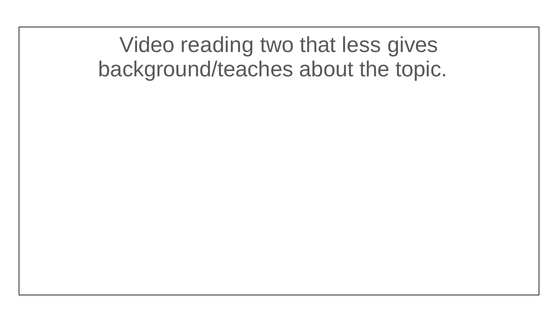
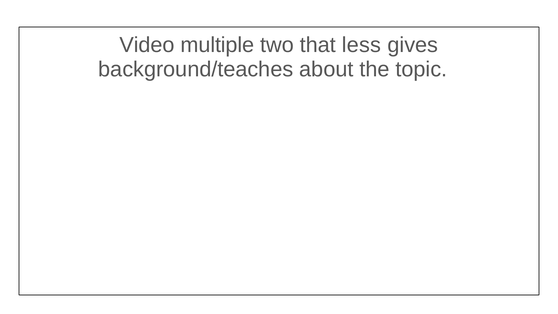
reading: reading -> multiple (217, 45)
